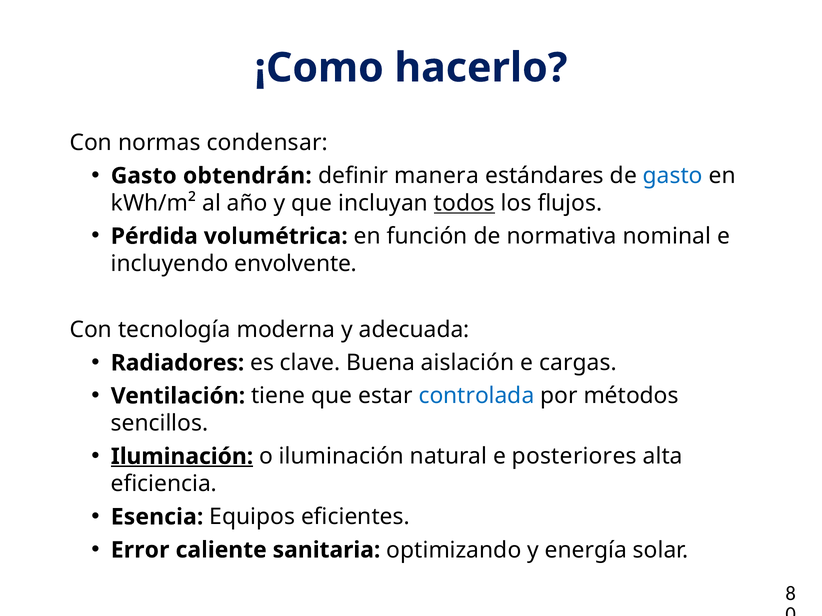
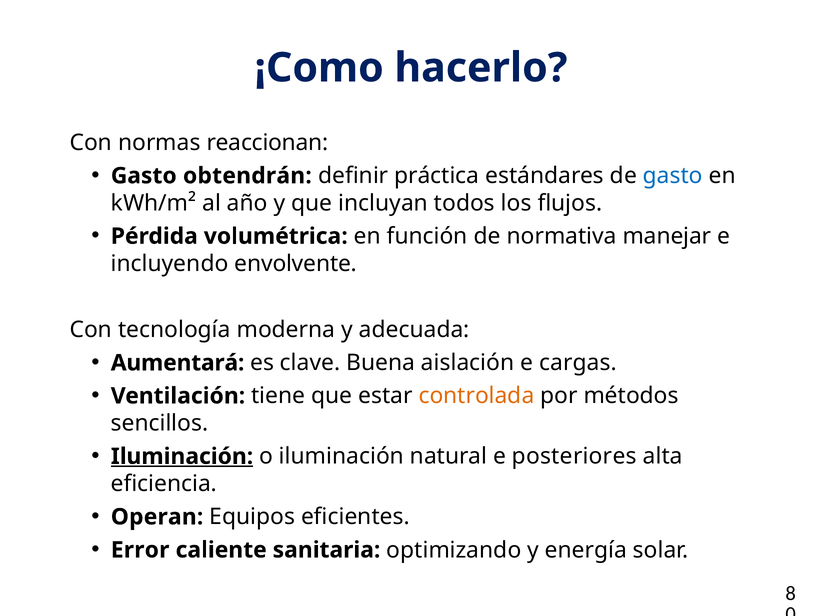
condensar: condensar -> reaccionan (267, 143)
manera: manera -> práctica (437, 176)
todos underline: present -> none (464, 203)
nominal: nominal -> manejar (667, 236)
Radiadores: Radiadores -> Aumentará (178, 363)
controlada colour: blue -> orange (476, 396)
Esencia: Esencia -> Operan (157, 517)
